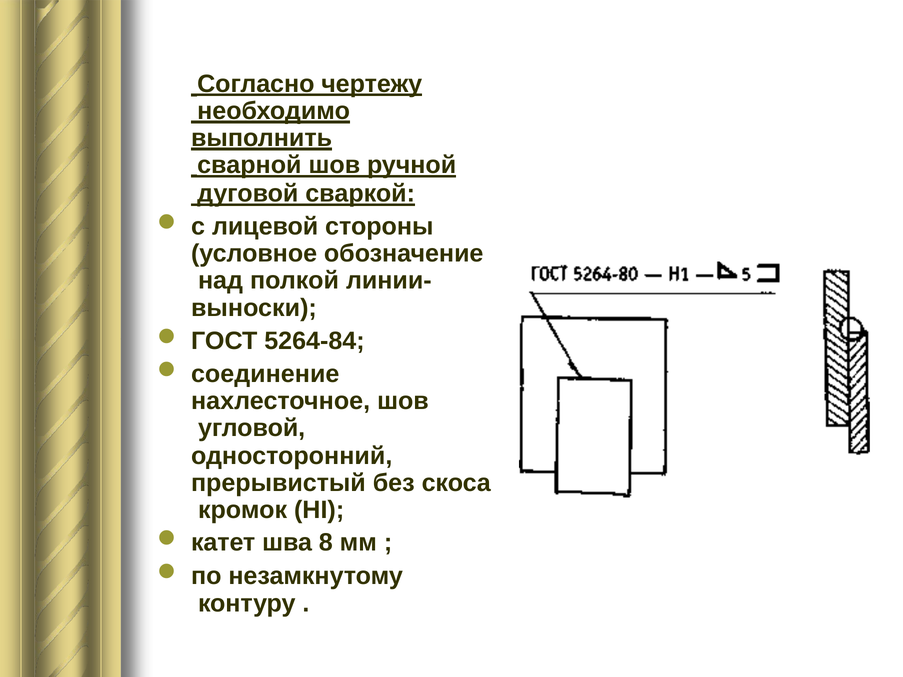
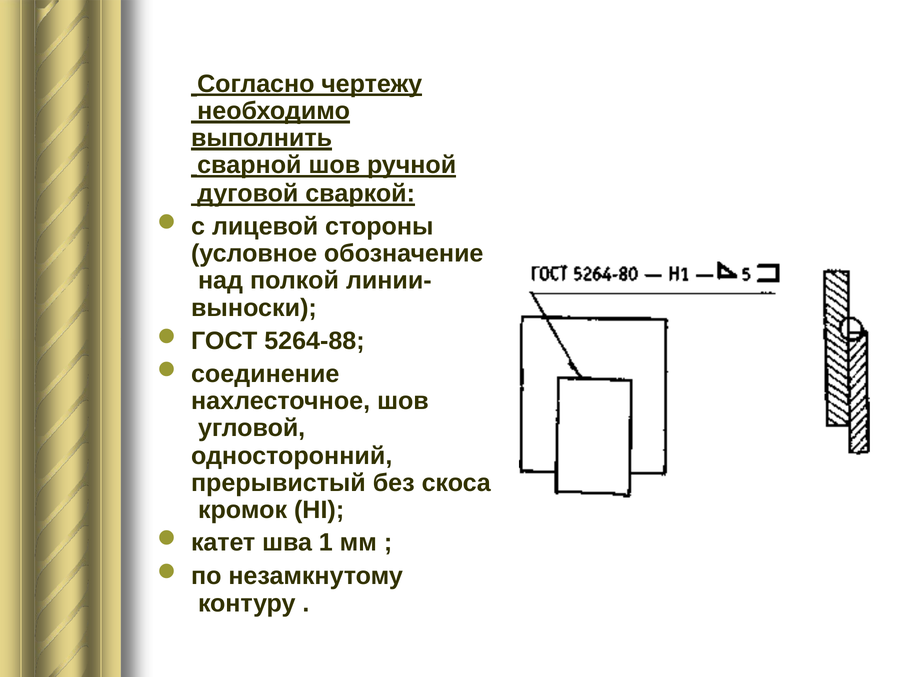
5264-84: 5264-84 -> 5264-88 (314, 341)
8: 8 -> 1 (326, 543)
